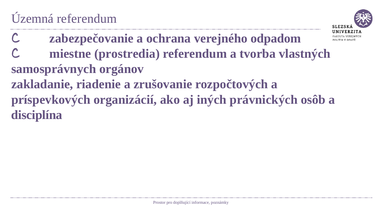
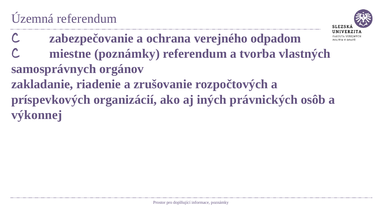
miestne prostredia: prostredia -> poznámky (127, 54)
disciplína: disciplína -> výkonnej (37, 115)
